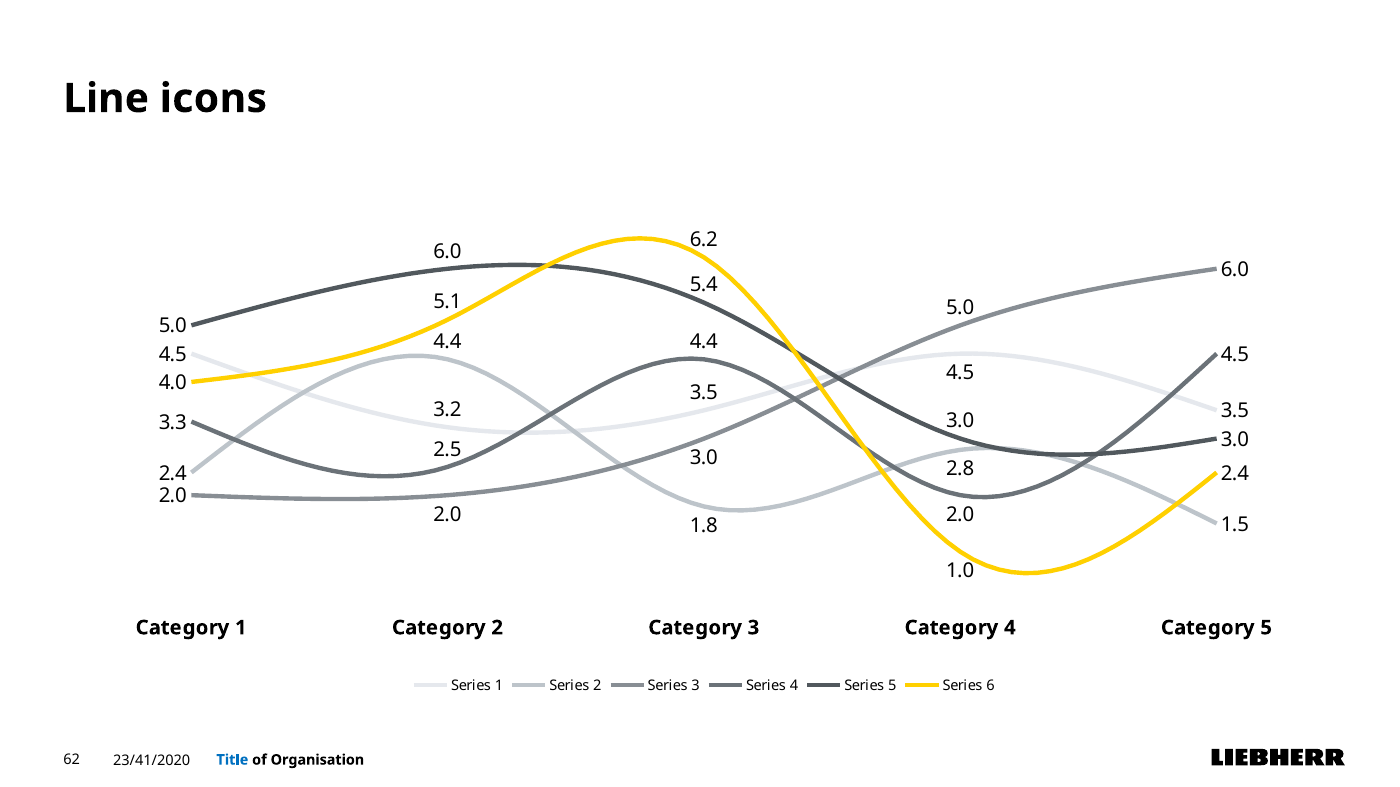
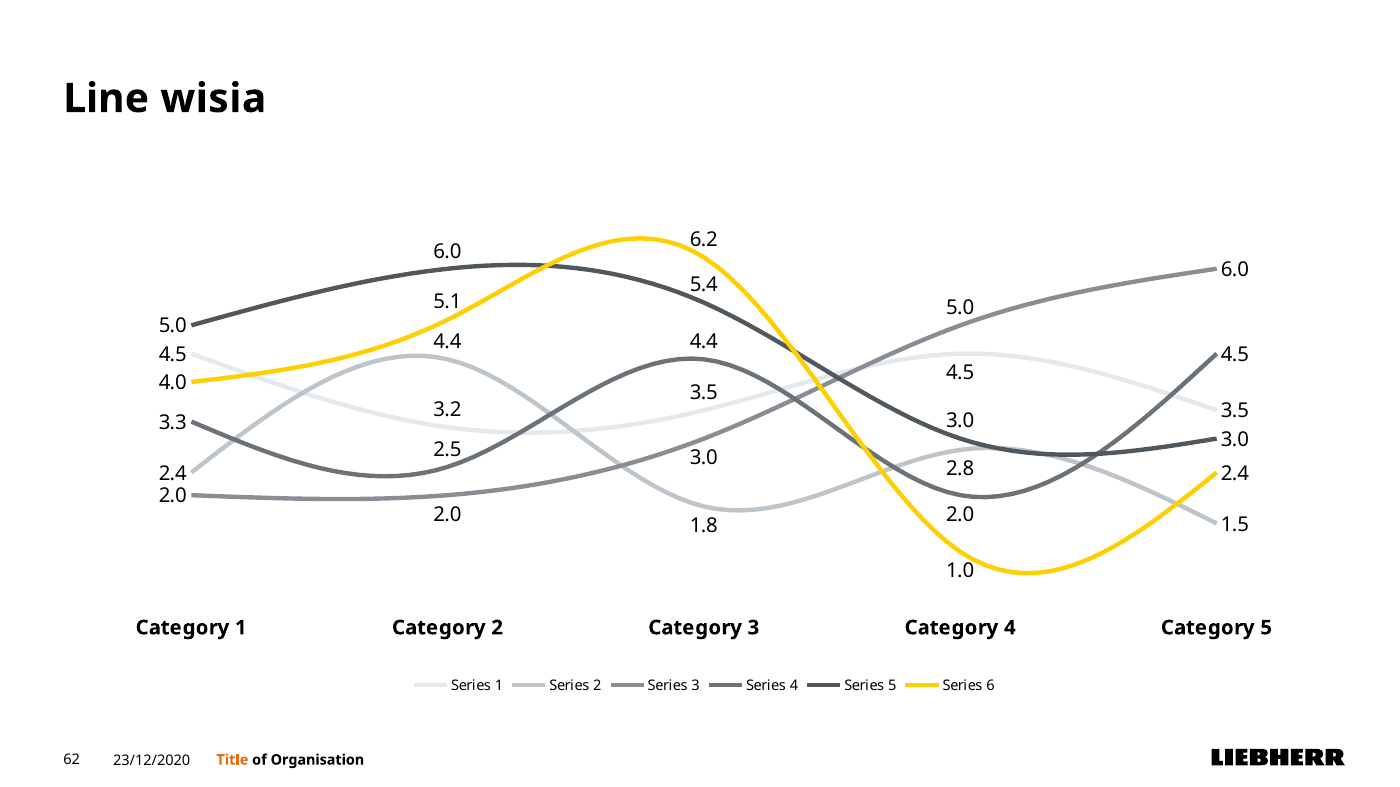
icons: icons -> wisia (213, 99)
23/41/2020: 23/41/2020 -> 23/12/2020 (152, 761)
Title colour: blue -> orange (232, 760)
